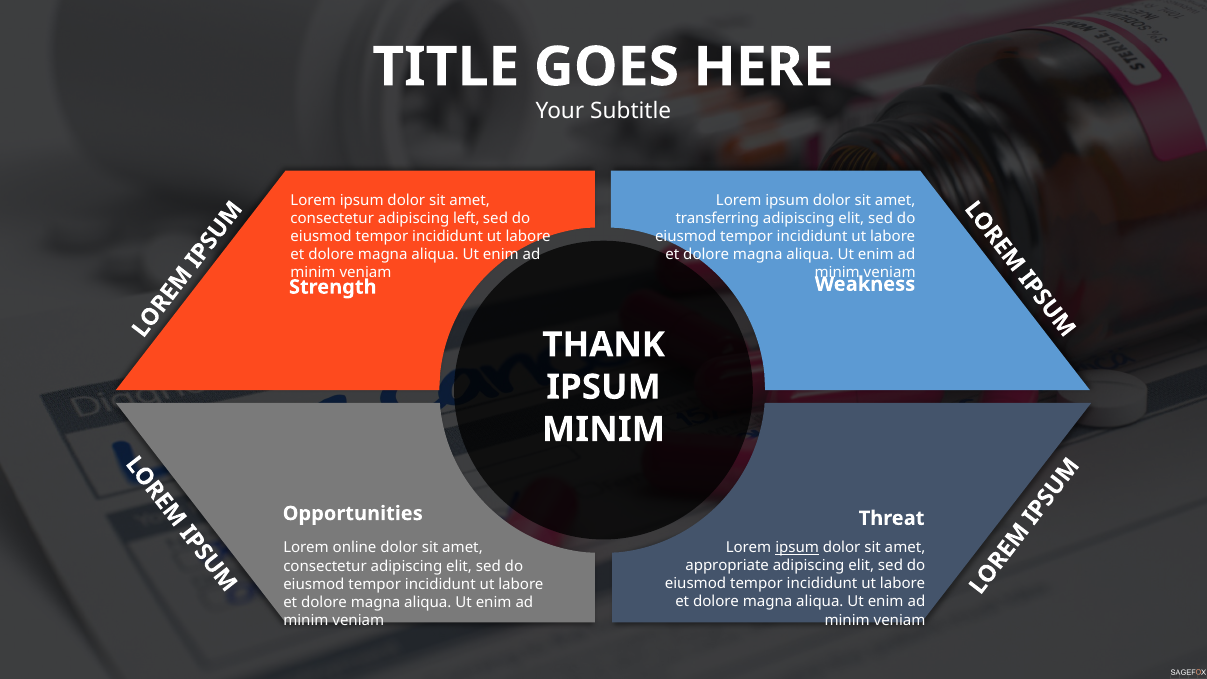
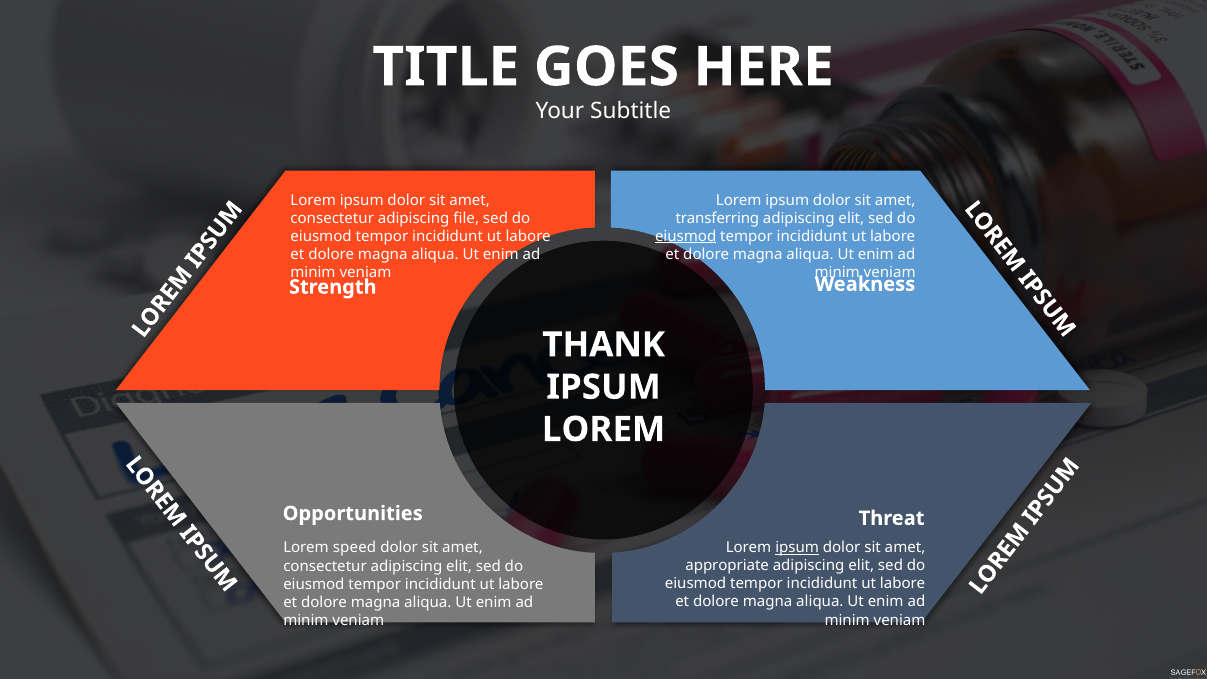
left: left -> file (466, 218)
eiusmod underline: none -> present (686, 236)
MINIM: MINIM -> LOREM (604, 429)
online: online -> speed (354, 548)
